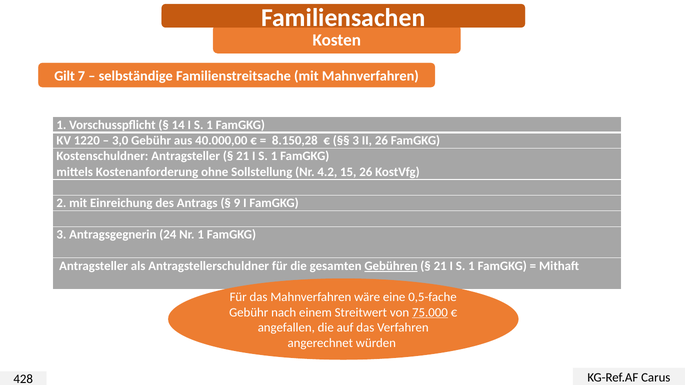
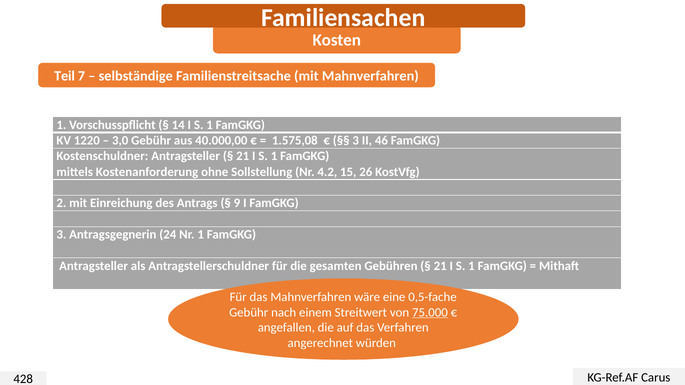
Gilt: Gilt -> Teil (65, 76)
8.150,28: 8.150,28 -> 1.575,08 (295, 141)
II 26: 26 -> 46 (381, 141)
Gebühren underline: present -> none (391, 266)
